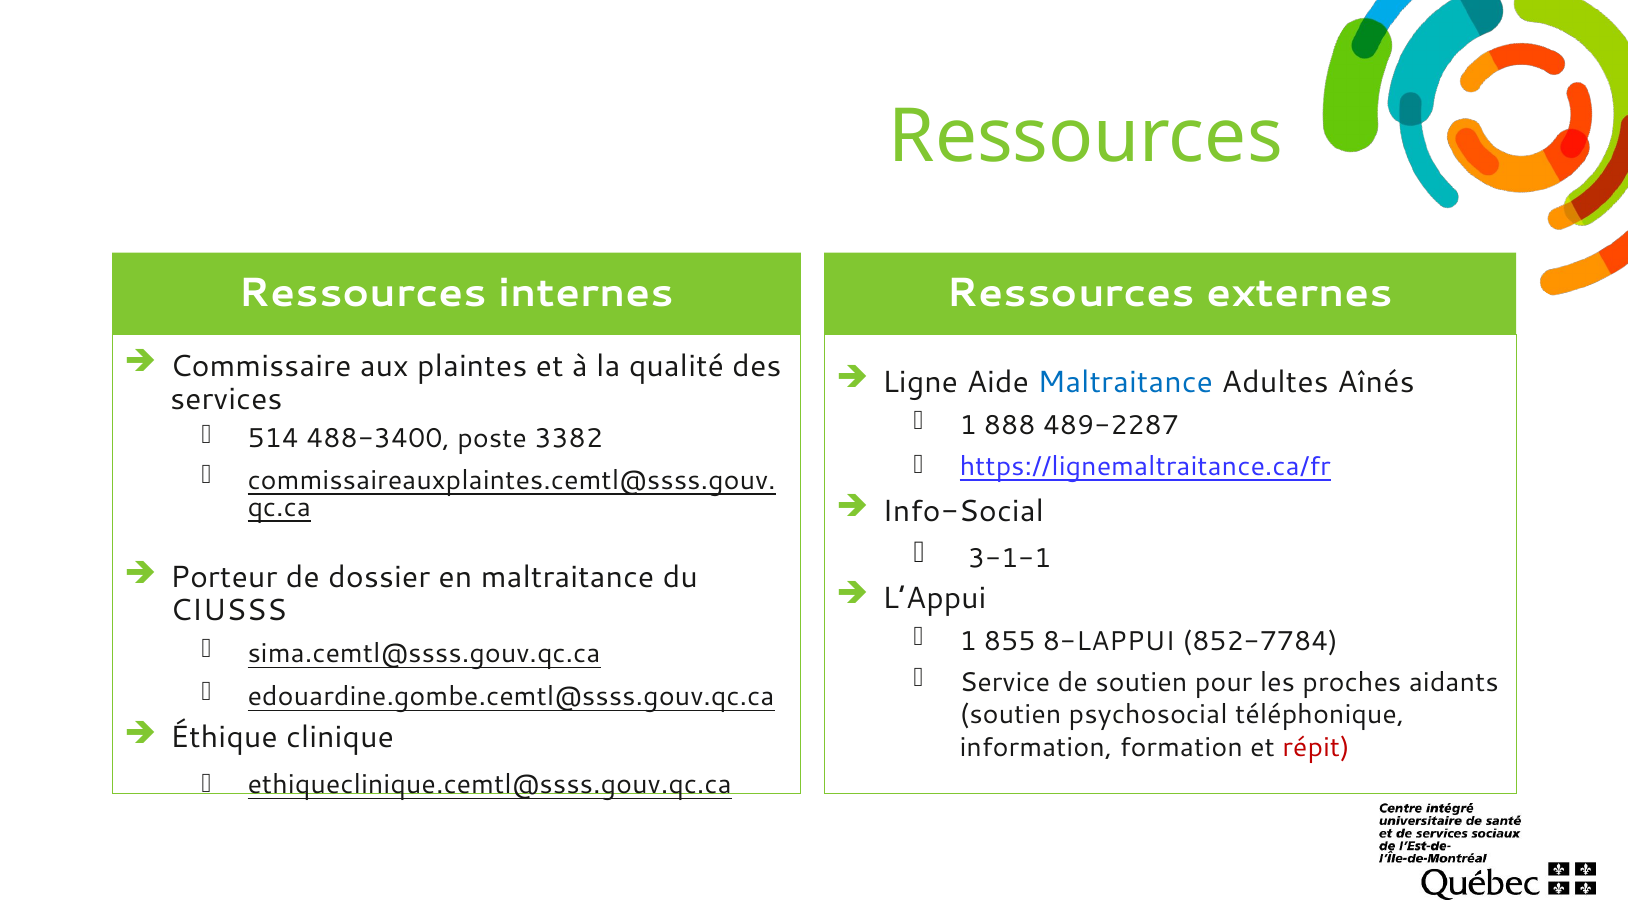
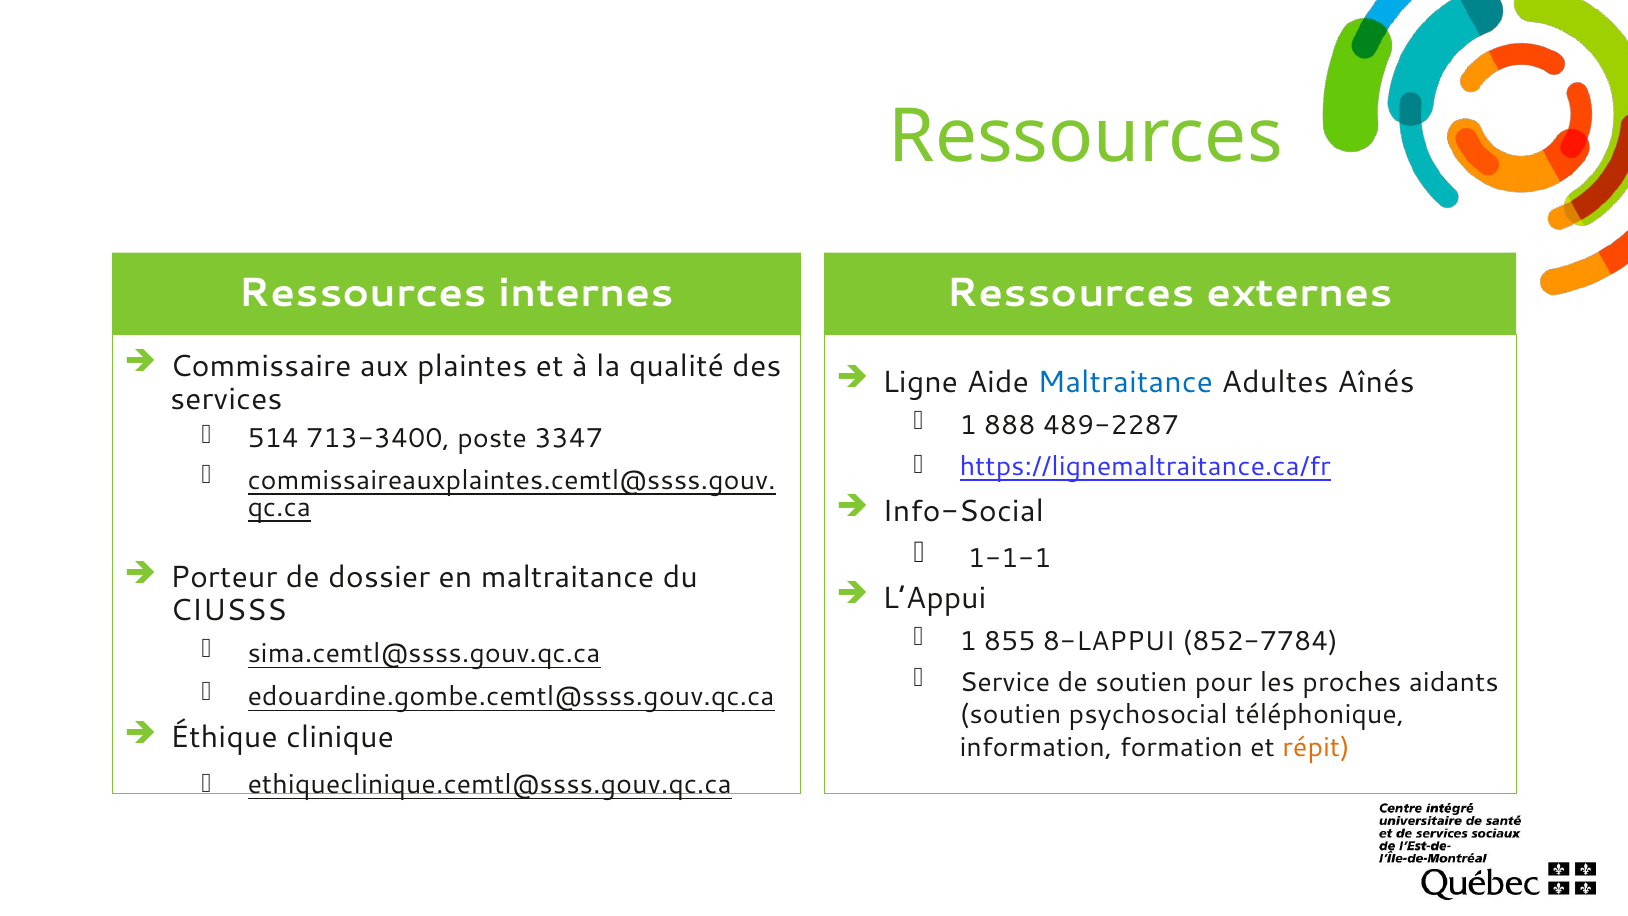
488-3400: 488-3400 -> 713-3400 (378, 439)
3382: 3382 -> 3347 (569, 439)
3-1-1: 3-1-1 -> 1-1-1 (1010, 558)
répit colour: red -> orange (1316, 747)
